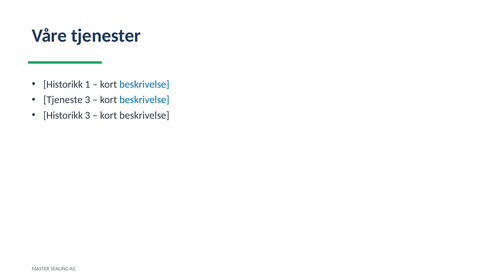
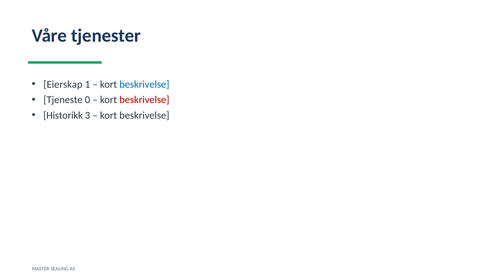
Historikk: Historikk -> Eierskap (63, 85)
Tjeneste 3: 3 -> 0 (87, 100)
beskrivelse colour: blue -> red (144, 100)
